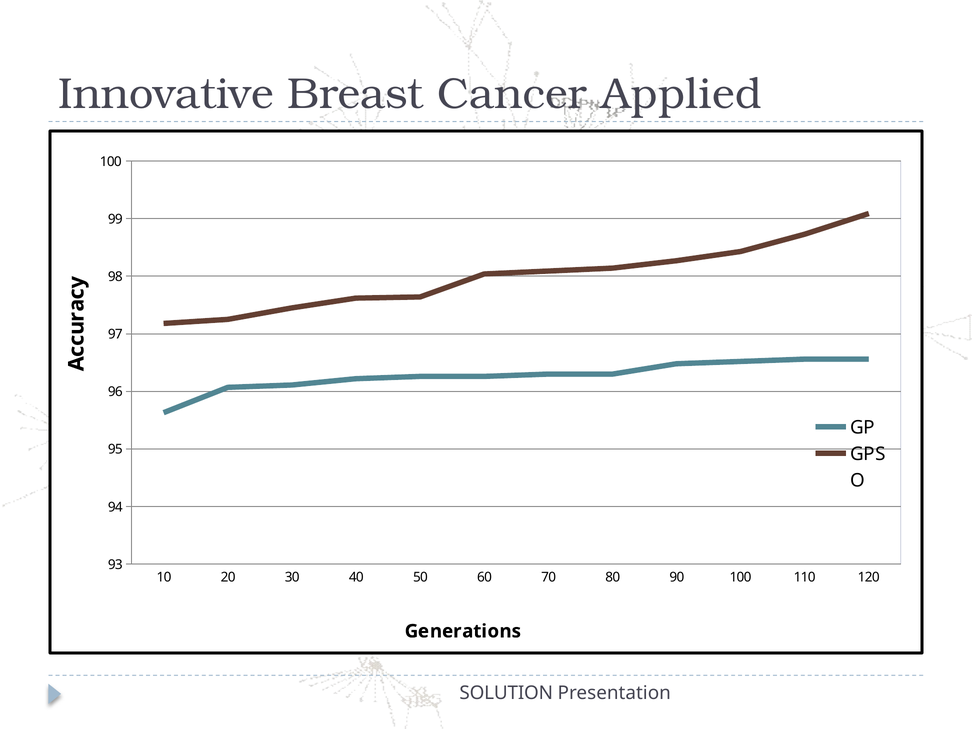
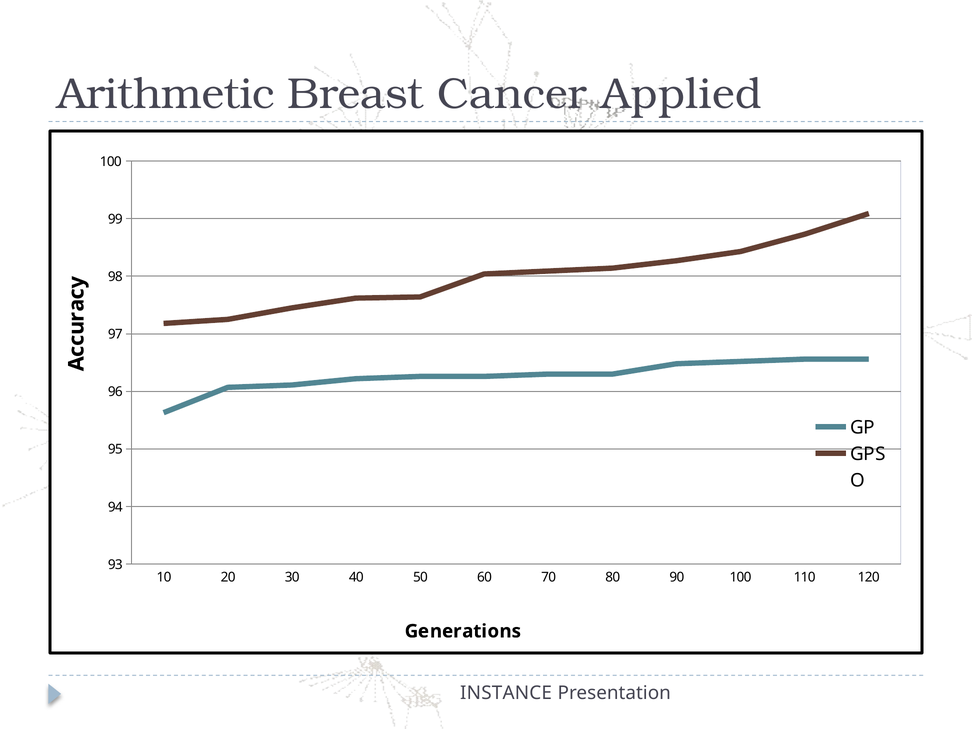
Innovative: Innovative -> Arithmetic (166, 94)
SOLUTION: SOLUTION -> INSTANCE (506, 693)
